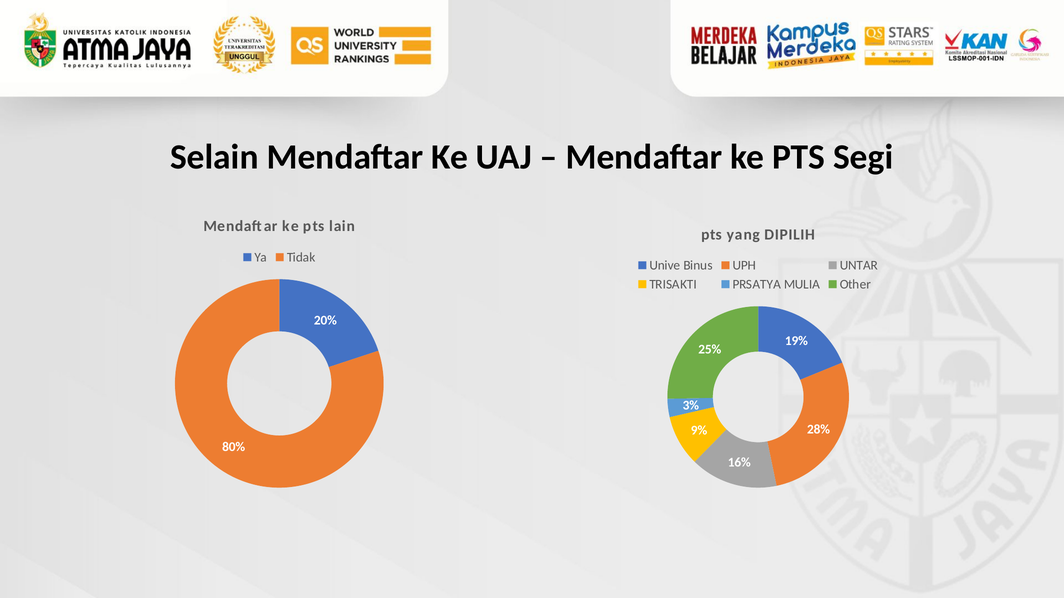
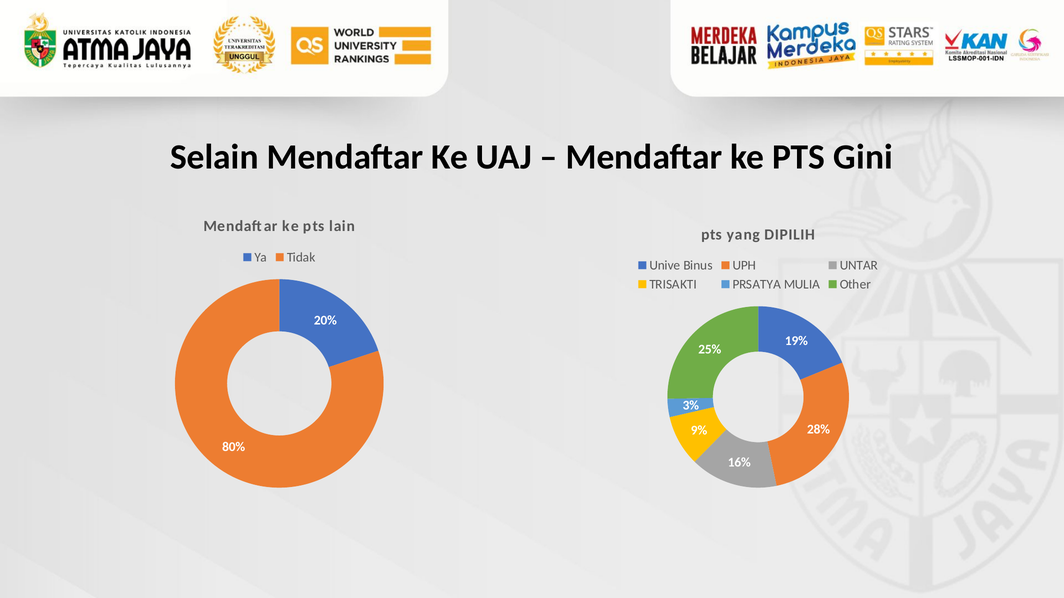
Segi: Segi -> Gini (863, 157)
